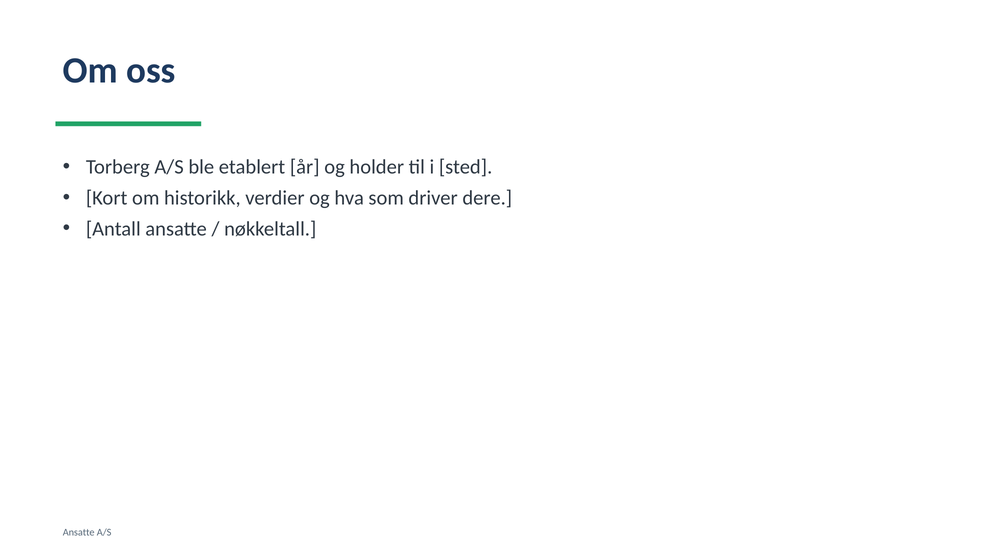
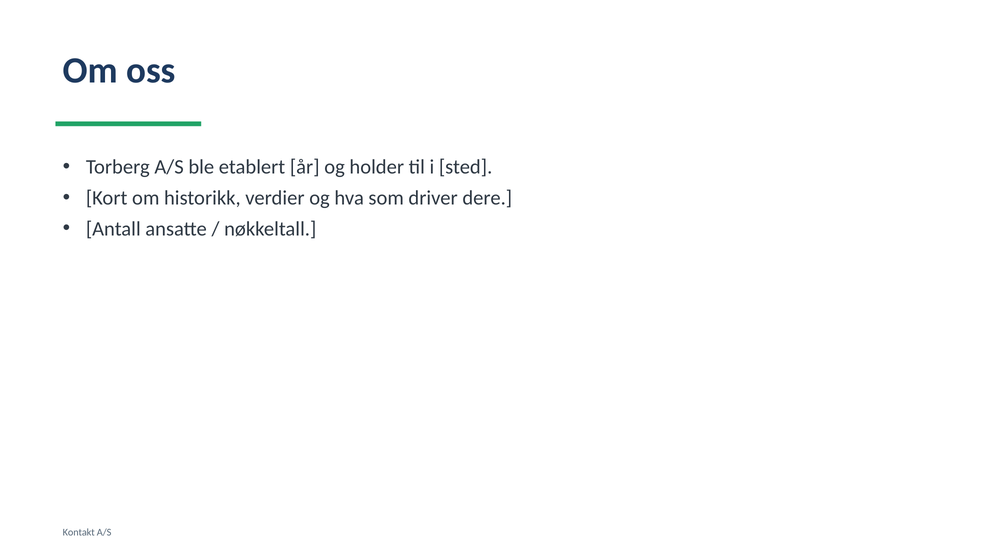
Ansatte: Ansatte -> Kontakt (79, 533)
